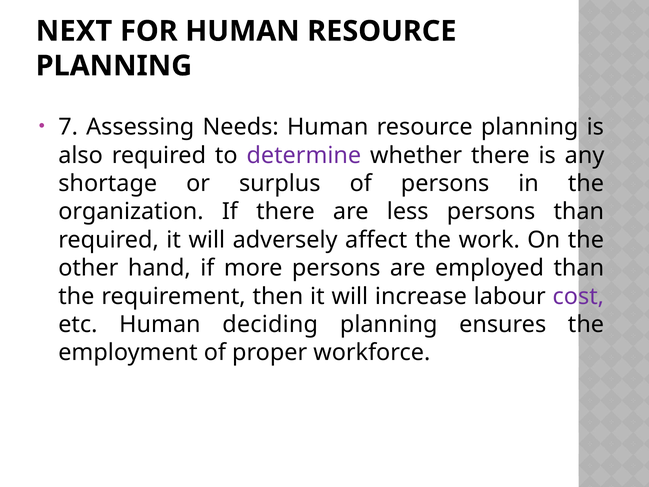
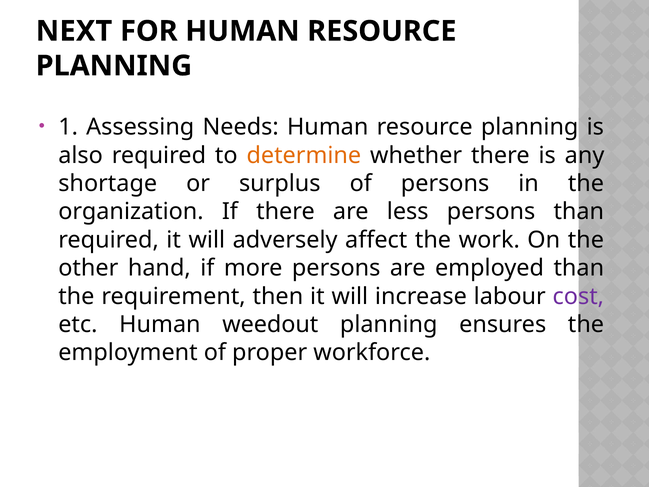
7: 7 -> 1 (68, 127)
determine colour: purple -> orange (304, 155)
deciding: deciding -> weedout (270, 324)
